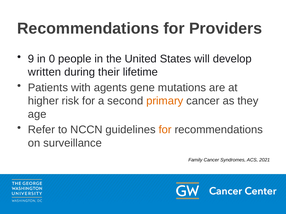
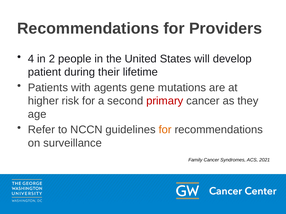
9: 9 -> 4 (31, 59)
0: 0 -> 2 (52, 59)
written: written -> patient (45, 72)
primary colour: orange -> red (165, 101)
